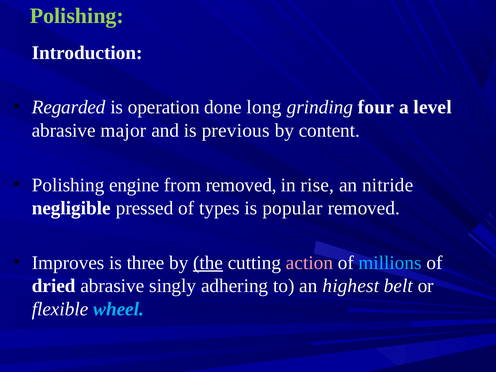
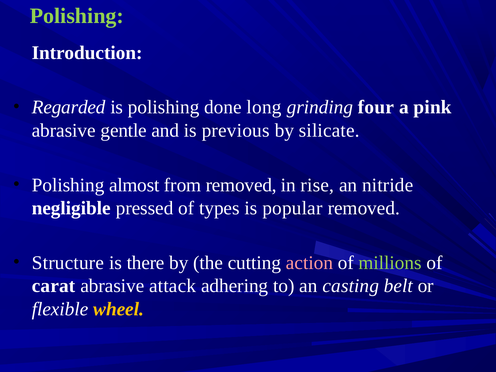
is operation: operation -> polishing (164, 107)
level: level -> pink (433, 107)
major: major -> gentle (124, 130)
content: content -> silicate (329, 130)
engine: engine -> almost (134, 185)
Improves: Improves -> Structure (68, 263)
three: three -> there (146, 263)
the underline: present -> none (208, 263)
millions colour: light blue -> light green (390, 263)
dried: dried -> carat (54, 286)
singly: singly -> attack (173, 286)
highest: highest -> casting (351, 286)
wheel colour: light blue -> yellow (119, 309)
